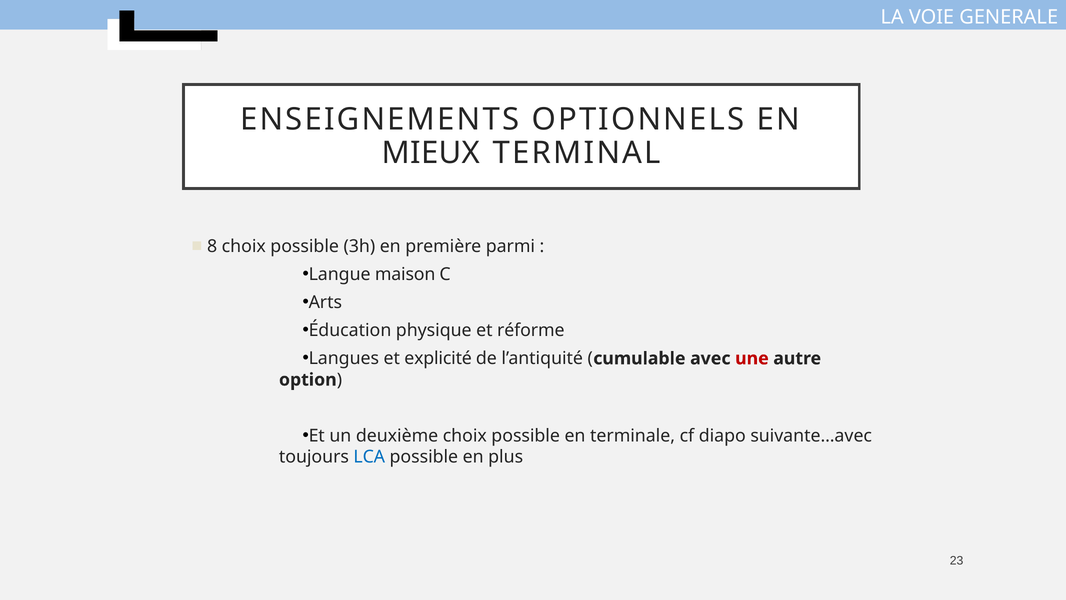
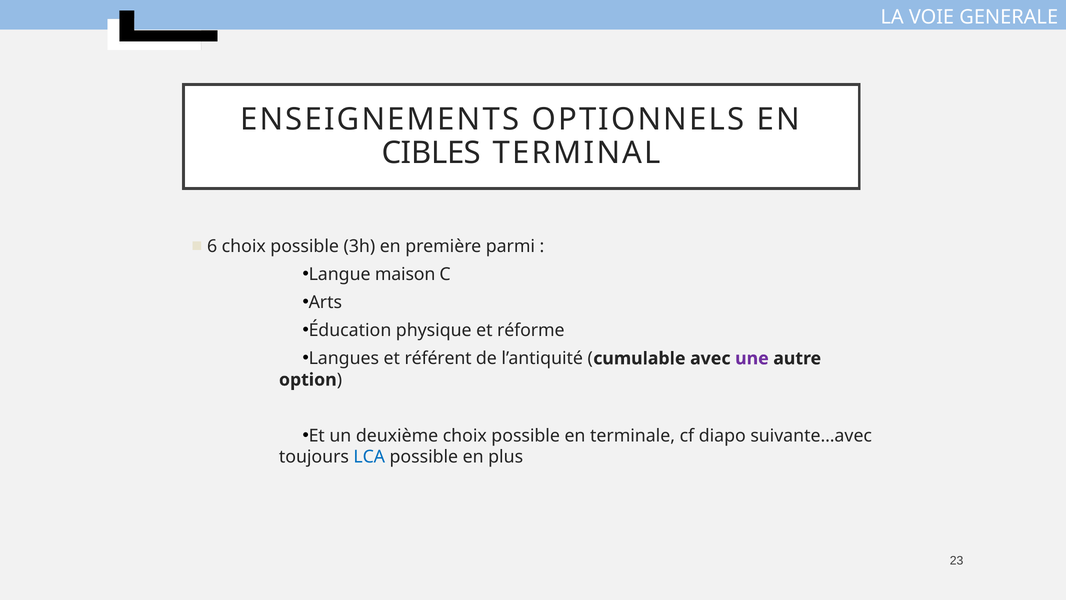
MIEUX: MIEUX -> CIBLES (431, 153)
8: 8 -> 6 (212, 246)
explicité: explicité -> référent (438, 358)
une colour: red -> purple (752, 358)
